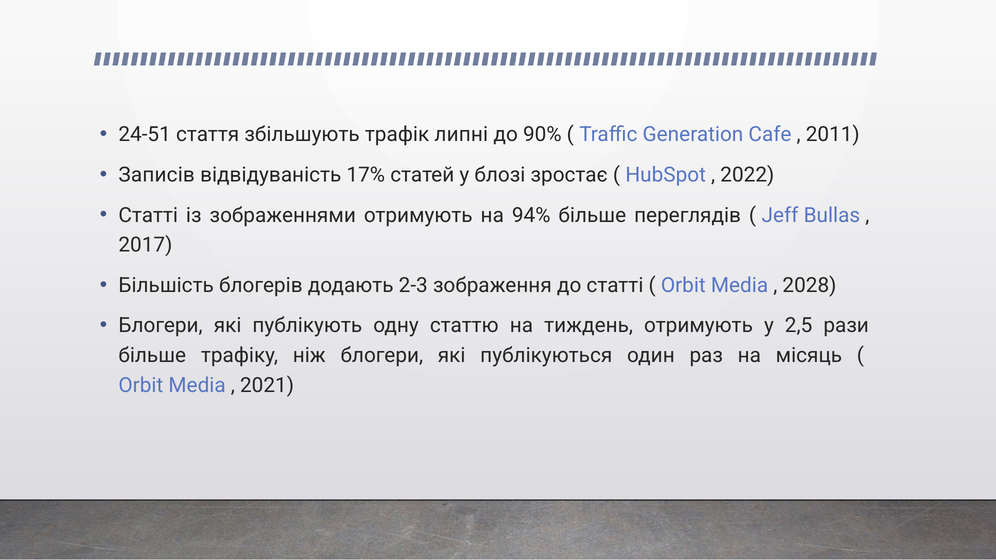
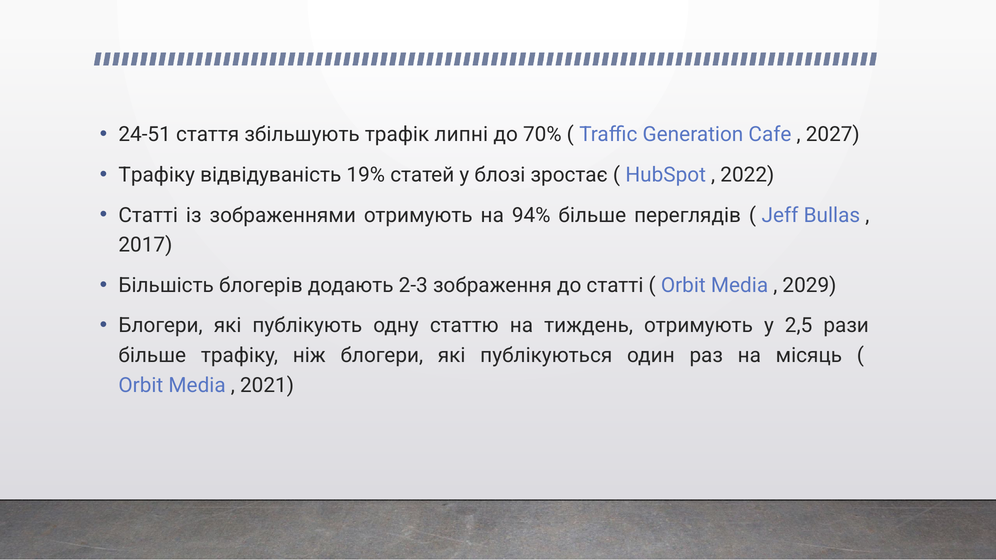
90%: 90% -> 70% (542, 135)
2011: 2011 -> 2027 (833, 135)
Записів: Записів -> Трафіку (157, 175)
17%: 17% -> 19% (366, 175)
2028: 2028 -> 2029 (809, 285)
